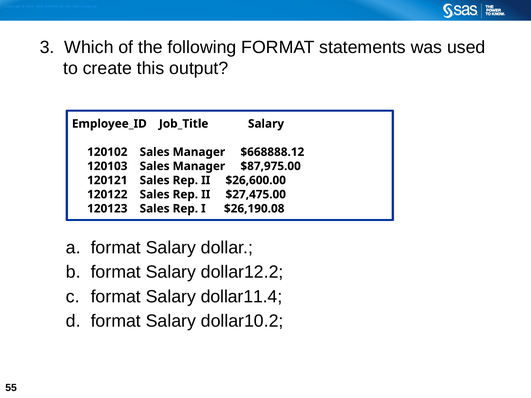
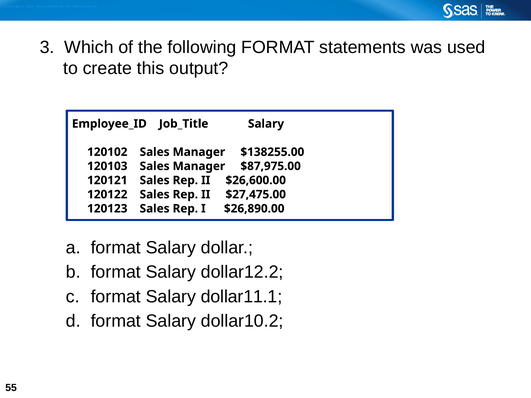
$668888.12: $668888.12 -> $138255.00 (272, 152)
$26,190.08: $26,190.08 -> $26,890.00 (254, 209)
dollar11.4: dollar11.4 -> dollar11.1 (242, 297)
